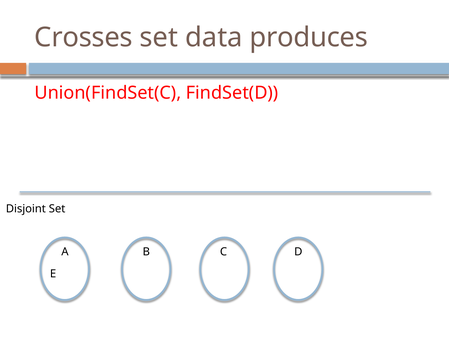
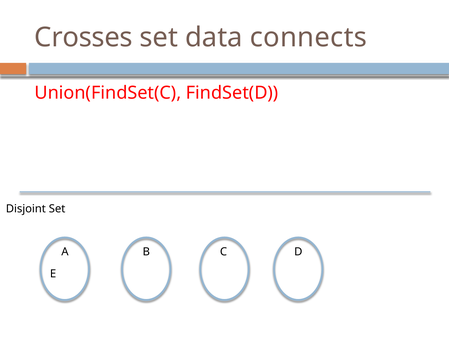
produces: produces -> connects (308, 37)
